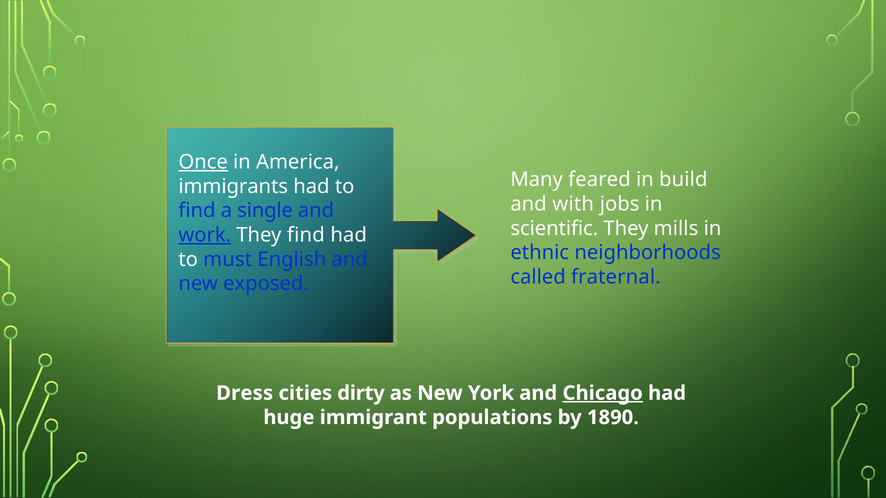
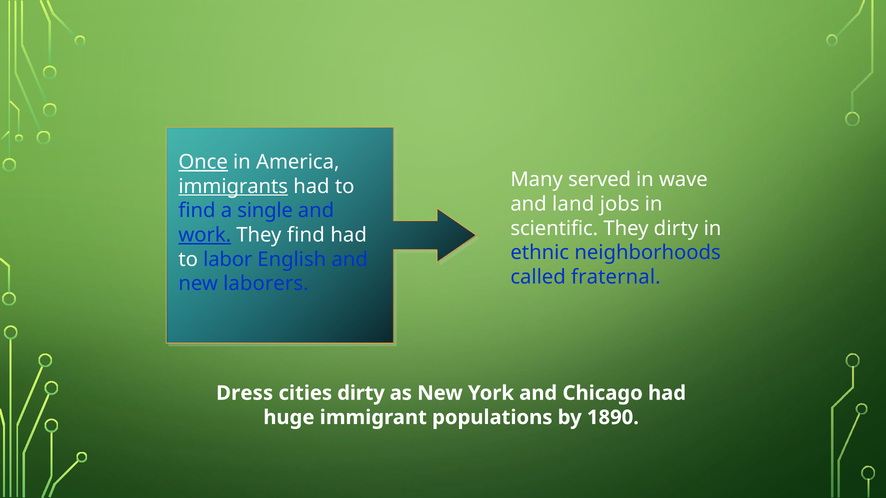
feared: feared -> served (600, 180)
build: build -> wave (683, 180)
immigrants underline: none -> present (233, 187)
with: with -> land (573, 204)
They mills: mills -> dirty (676, 228)
must: must -> labor (228, 260)
exposed: exposed -> laborers (266, 284)
Chicago underline: present -> none (603, 393)
